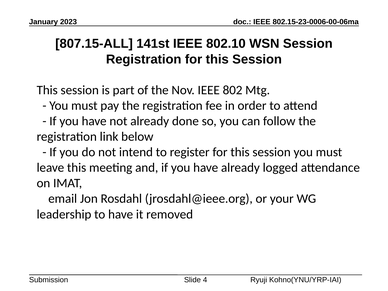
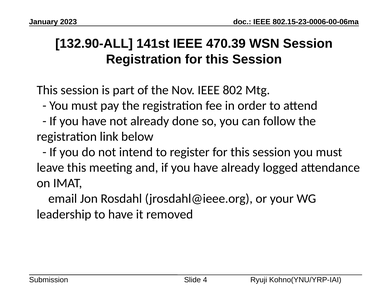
807.15-ALL: 807.15-ALL -> 132.90-ALL (94, 44)
802.10: 802.10 -> 470.39 (226, 44)
